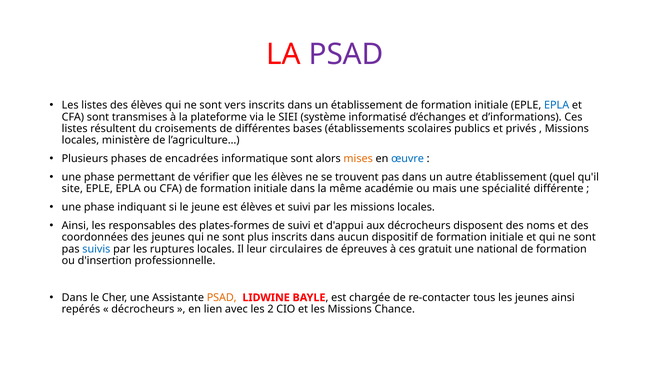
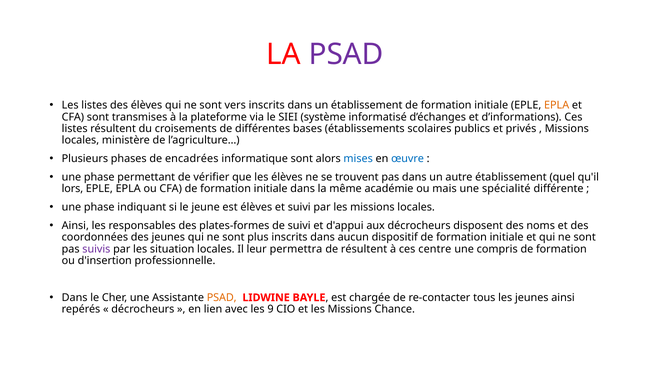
EPLA colour: blue -> orange (557, 106)
mises colour: orange -> blue (358, 159)
site: site -> lors (72, 189)
suivis colour: blue -> purple (96, 250)
ruptures: ruptures -> situation (172, 250)
circulaires: circulaires -> permettra (296, 250)
de épreuves: épreuves -> résultent (364, 250)
gratuit: gratuit -> centre (435, 250)
national: national -> compris (497, 250)
2: 2 -> 9 (271, 310)
